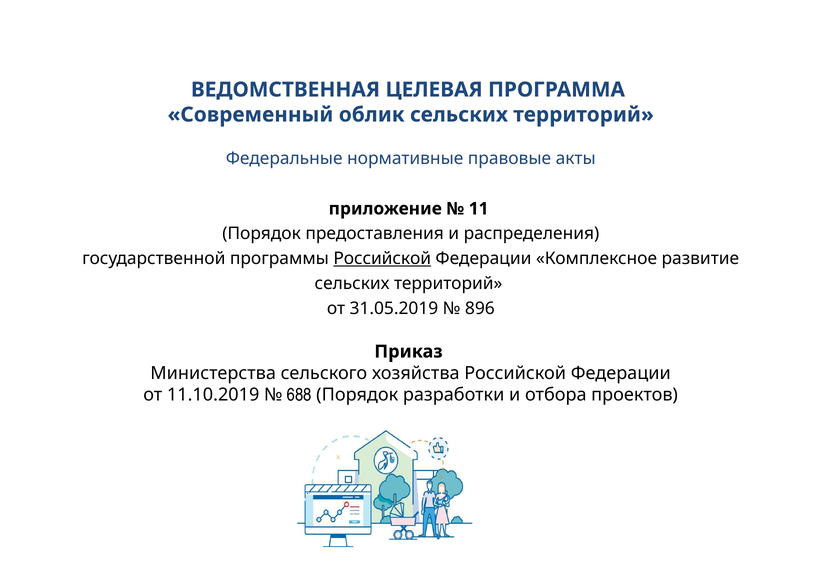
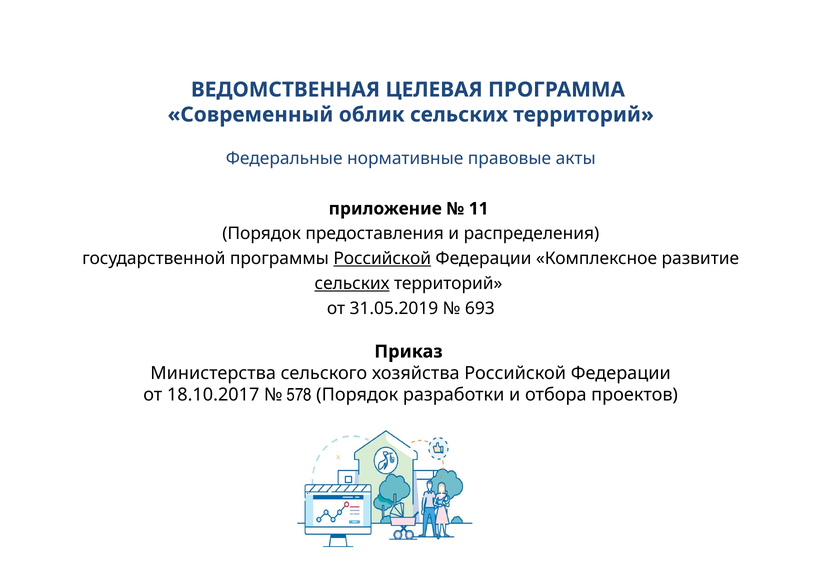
сельских underline: none -> present (352, 284)
896: 896 -> 693 (480, 309)
11.10.2019: 11.10.2019 -> 18.10.2017 (213, 395)
688: 688 -> 578 (299, 395)
